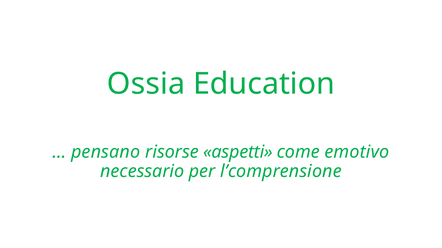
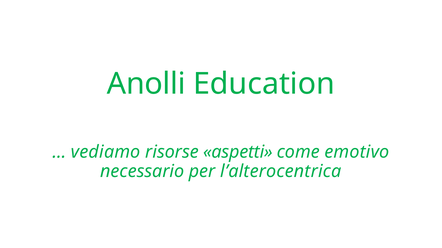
Ossia: Ossia -> Anolli (146, 84)
pensano: pensano -> vediamo (106, 152)
l’comprensione: l’comprensione -> l’alterocentrica (281, 172)
